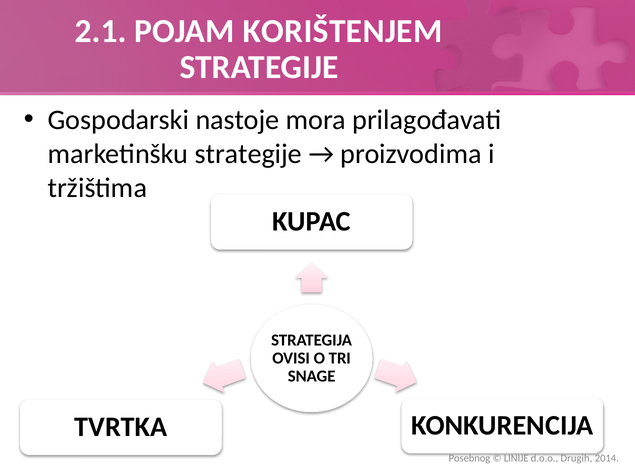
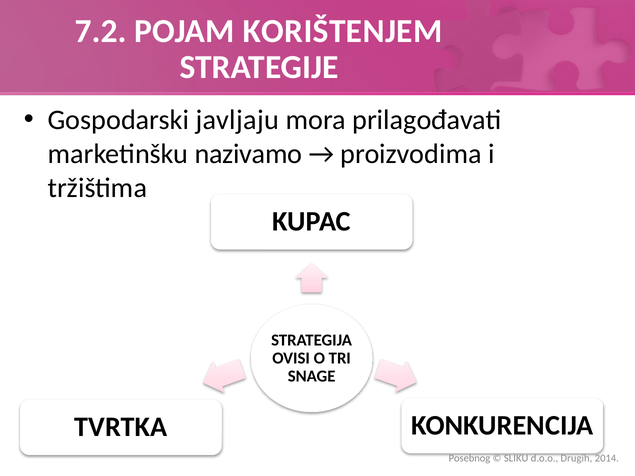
2.1: 2.1 -> 7.2 (101, 31)
nastoje: nastoje -> javljaju (237, 120)
marketinšku strategije: strategije -> nazivamo (248, 154)
LINIJE: LINIJE -> SLIKU (516, 458)
